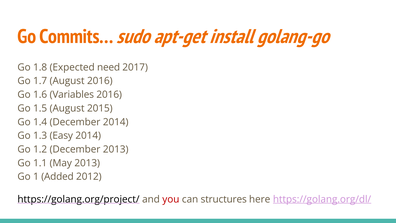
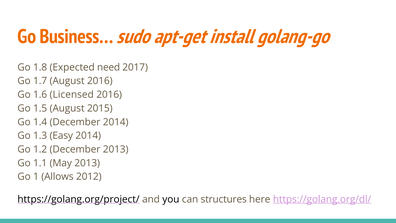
Commits…: Commits… -> Business… (76, 36)
Variables: Variables -> Licensed (72, 95)
Added: Added -> Allows (57, 176)
you colour: red -> black (171, 199)
